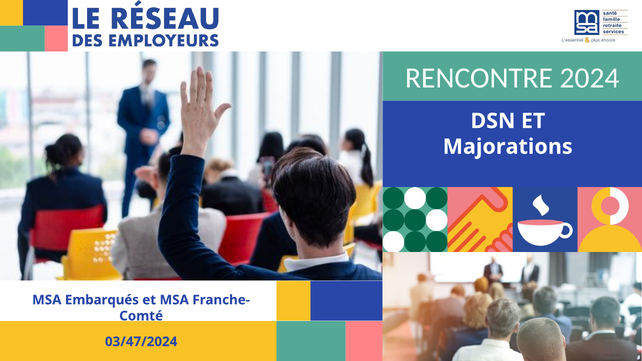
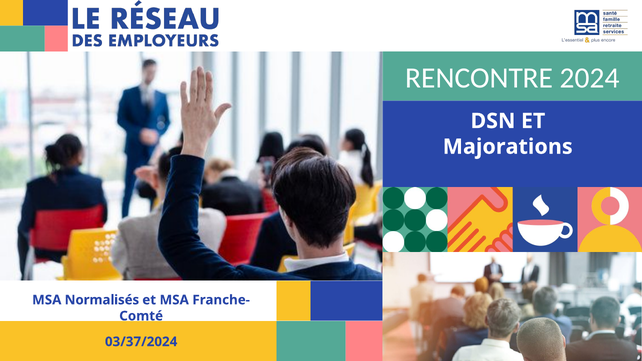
Embarqués: Embarqués -> Normalisés (102, 300)
03/47/2024: 03/47/2024 -> 03/37/2024 (141, 342)
